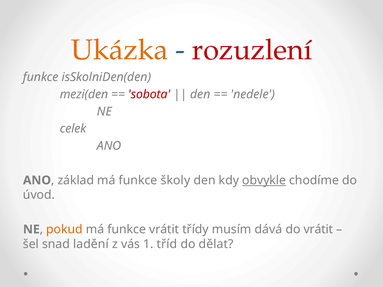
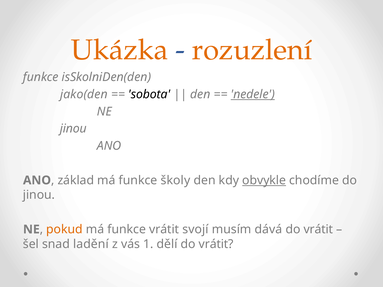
rozuzlení colour: red -> orange (252, 50)
mezi(den: mezi(den -> jako(den (84, 94)
sobota colour: red -> black (149, 94)
nedele underline: none -> present (253, 94)
celek: celek -> jinou (73, 129)
úvod: úvod -> jinou (39, 195)
třídy: třídy -> svojí (195, 230)
tříd: tříd -> dělí (167, 244)
dělat: dělat -> vrátit (216, 244)
